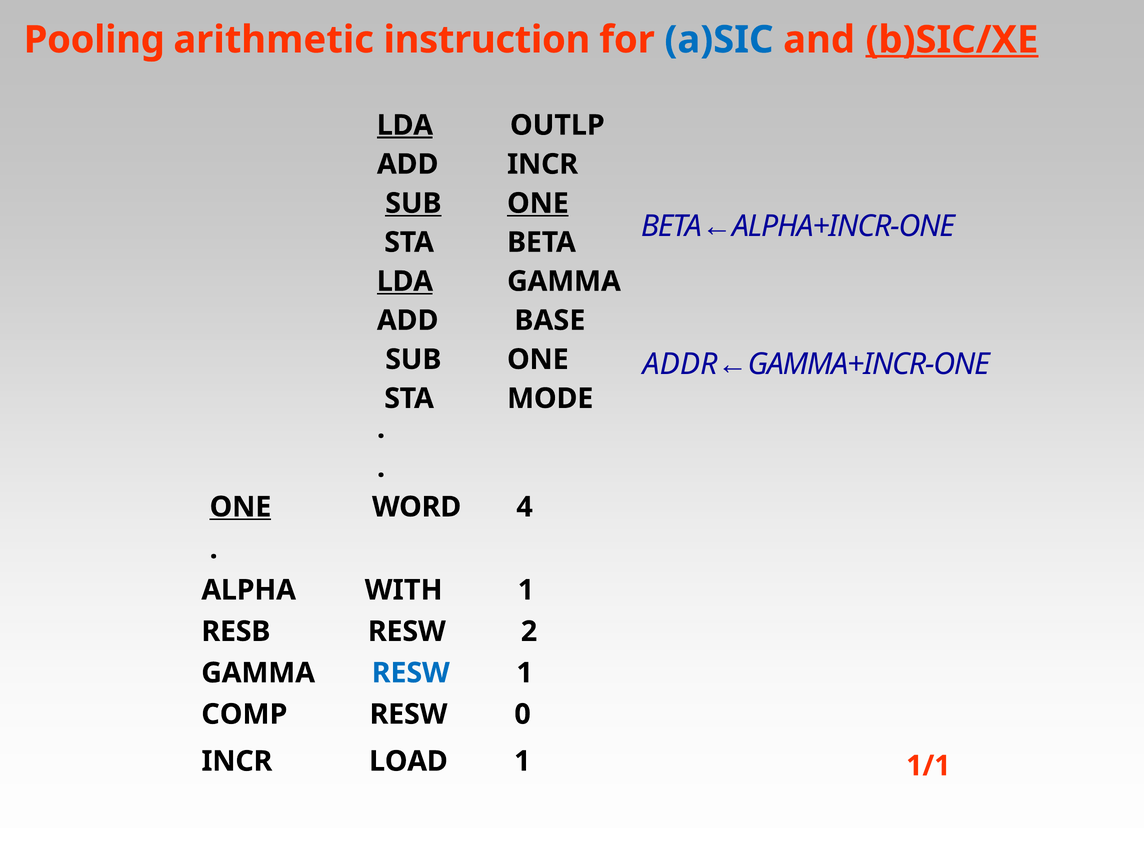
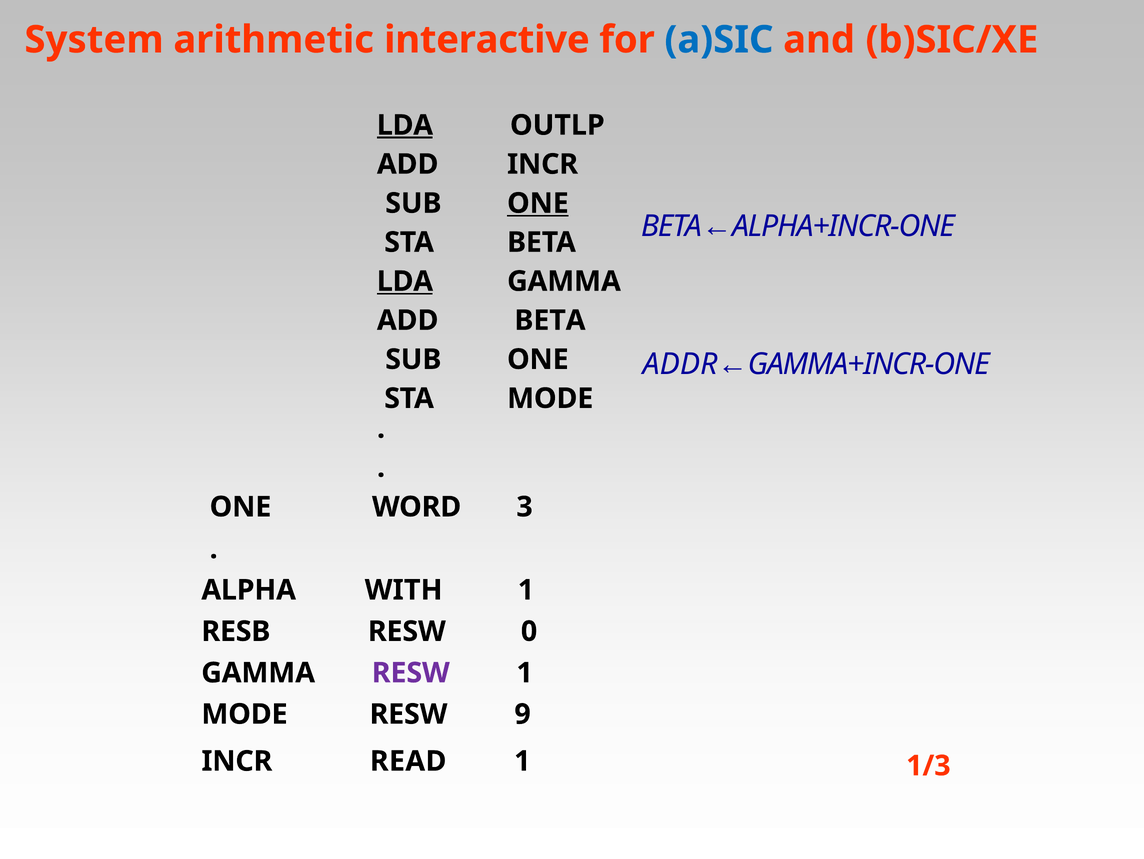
Pooling: Pooling -> System (94, 40)
instruction: instruction -> interactive (487, 40)
b)SIC/XE underline: present -> none (952, 40)
SUB underline: present -> none (413, 203)
BASE: BASE -> BETA (550, 320)
ONE underline: present -> none (240, 507)
4: 4 -> 3 (525, 507)
2: 2 -> 0 (529, 631)
RESW colour: blue -> purple (411, 673)
COMP: COMP -> MODE (244, 714)
0: 0 -> 9 (523, 714)
LOAD: LOAD -> READ (408, 761)
1/1: 1/1 -> 1/3 (928, 766)
